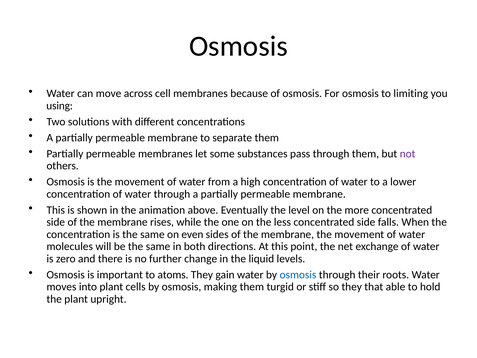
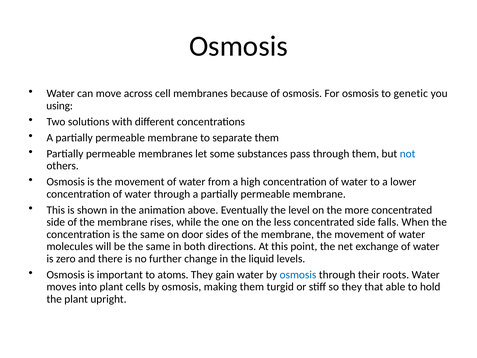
limiting: limiting -> genetic (411, 93)
not colour: purple -> blue (408, 154)
even: even -> door (192, 234)
